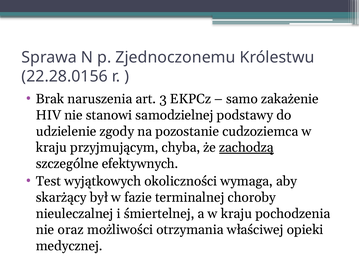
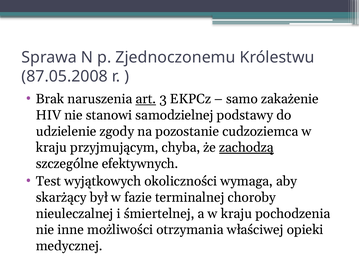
22.28.0156: 22.28.0156 -> 87.05.2008 (65, 76)
art underline: none -> present (146, 99)
oraz: oraz -> inne (71, 230)
